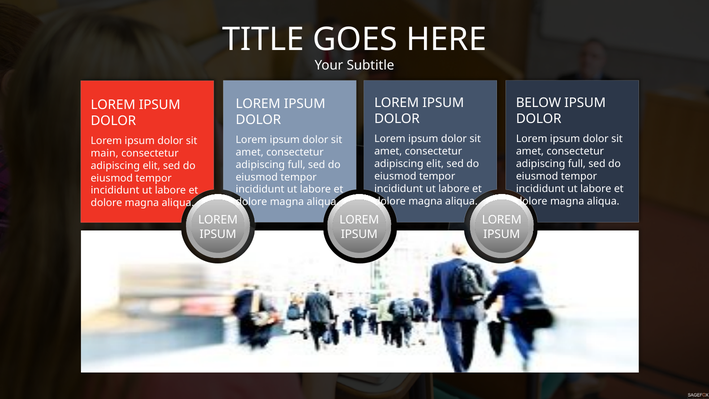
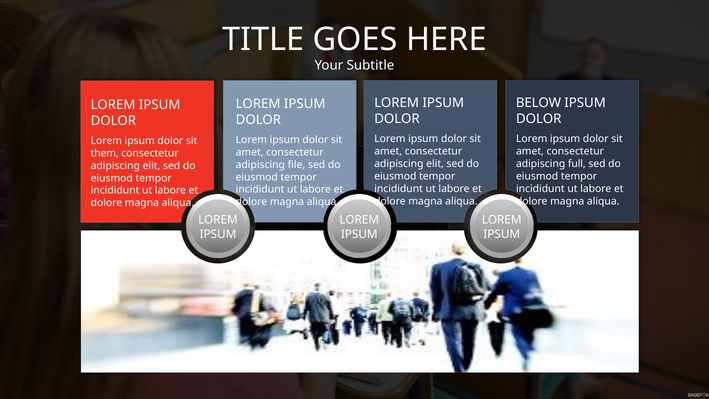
main: main -> them (105, 153)
full: full -> file (296, 165)
